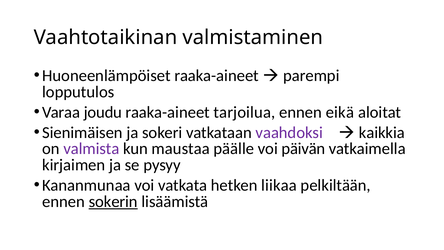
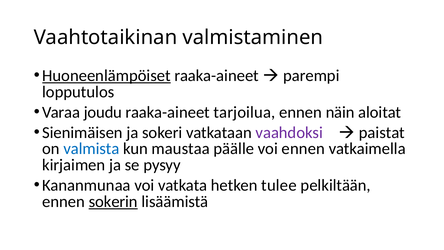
Huoneenlämpöiset underline: none -> present (106, 76)
eikä: eikä -> näin (340, 112)
kaikkia: kaikkia -> paistat (382, 132)
valmista colour: purple -> blue (91, 149)
voi päivän: päivän -> ennen (303, 149)
liikaa: liikaa -> tulee (279, 185)
